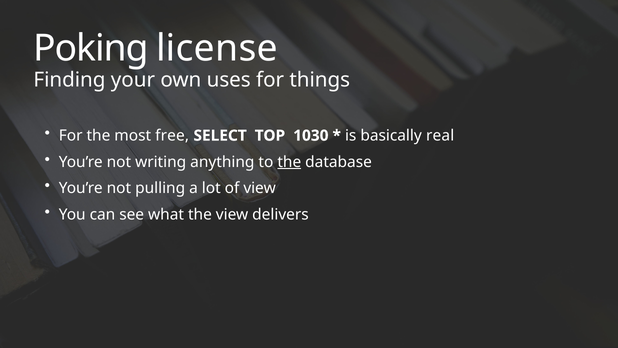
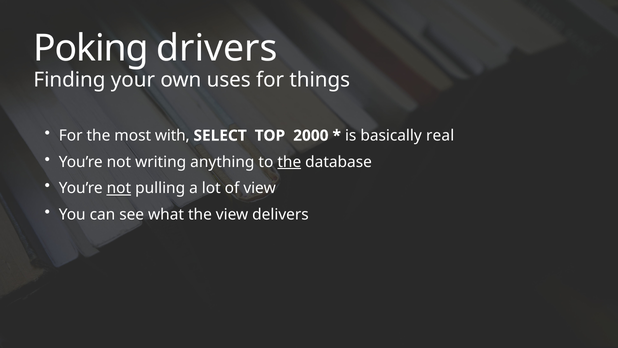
license: license -> drivers (217, 48)
free: free -> with (172, 135)
1030: 1030 -> 2000 (311, 135)
not underline: none -> present (119, 188)
